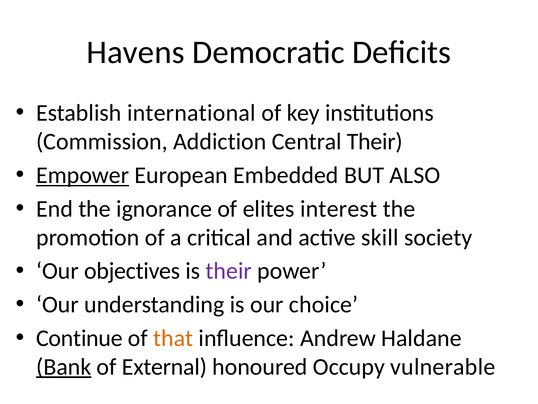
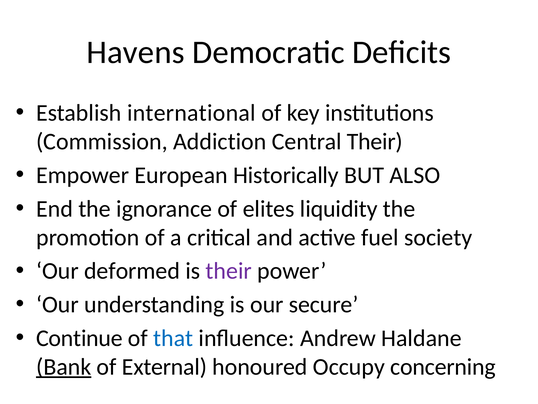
Empower underline: present -> none (83, 175)
Embedded: Embedded -> Historically (286, 175)
interest: interest -> liquidity (339, 209)
skill: skill -> fuel (380, 237)
objectives: objectives -> deformed (132, 271)
choice: choice -> secure (324, 304)
that colour: orange -> blue (173, 338)
vulnerable: vulnerable -> concerning (443, 366)
